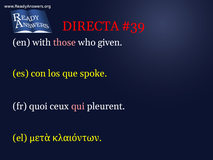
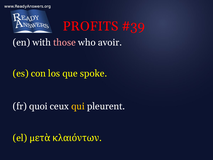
DIRECTA: DIRECTA -> PROFITS (91, 26)
given: given -> avoir (110, 42)
qui colour: pink -> yellow (78, 106)
